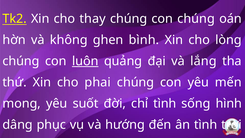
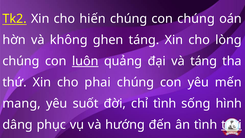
thay: thay -> hiến (93, 19)
ghen bình: bình -> táng (144, 40)
và lắng: lắng -> táng (204, 61)
mong: mong -> mang (22, 103)
trời underline: none -> present (232, 124)
